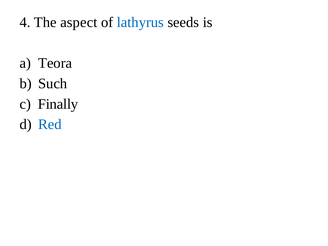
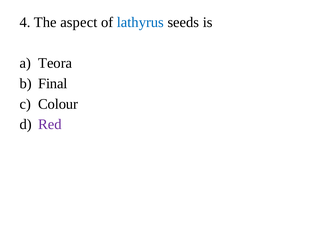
Such: Such -> Final (53, 84)
Finally: Finally -> Colour (58, 104)
Red colour: blue -> purple (50, 124)
